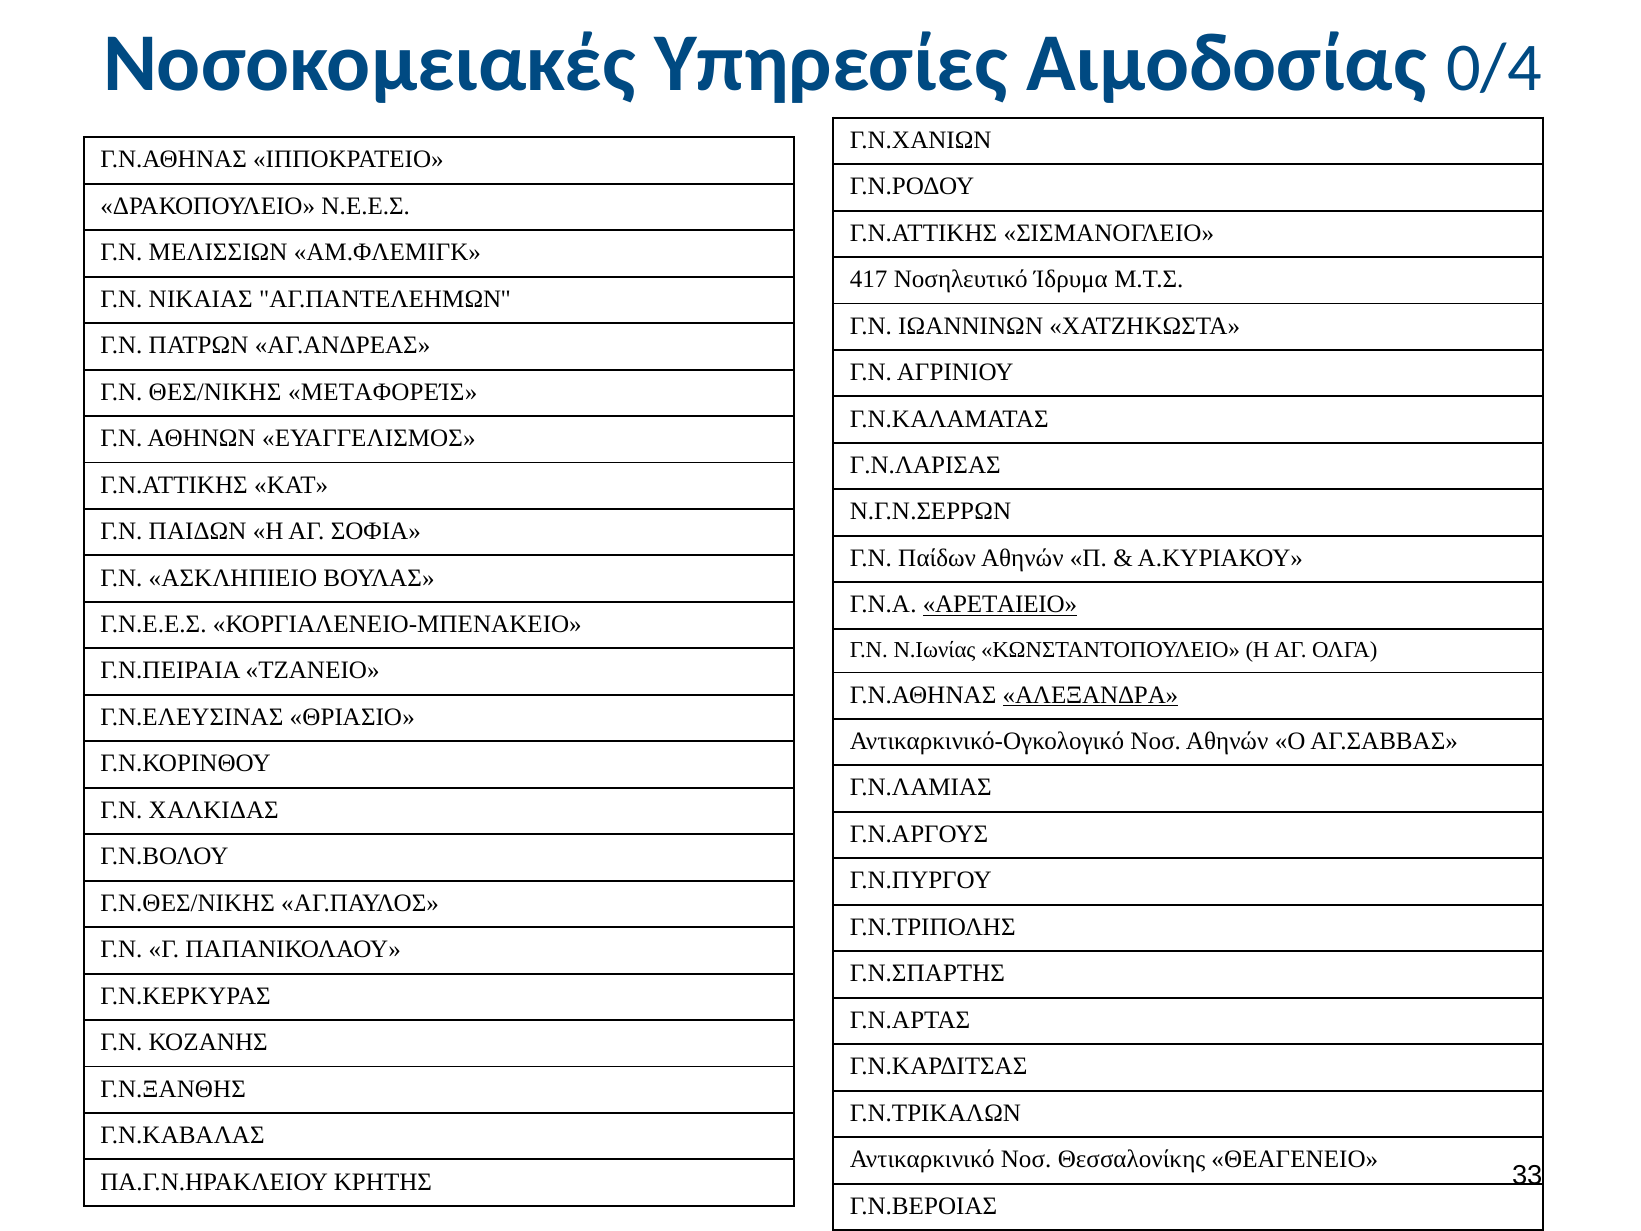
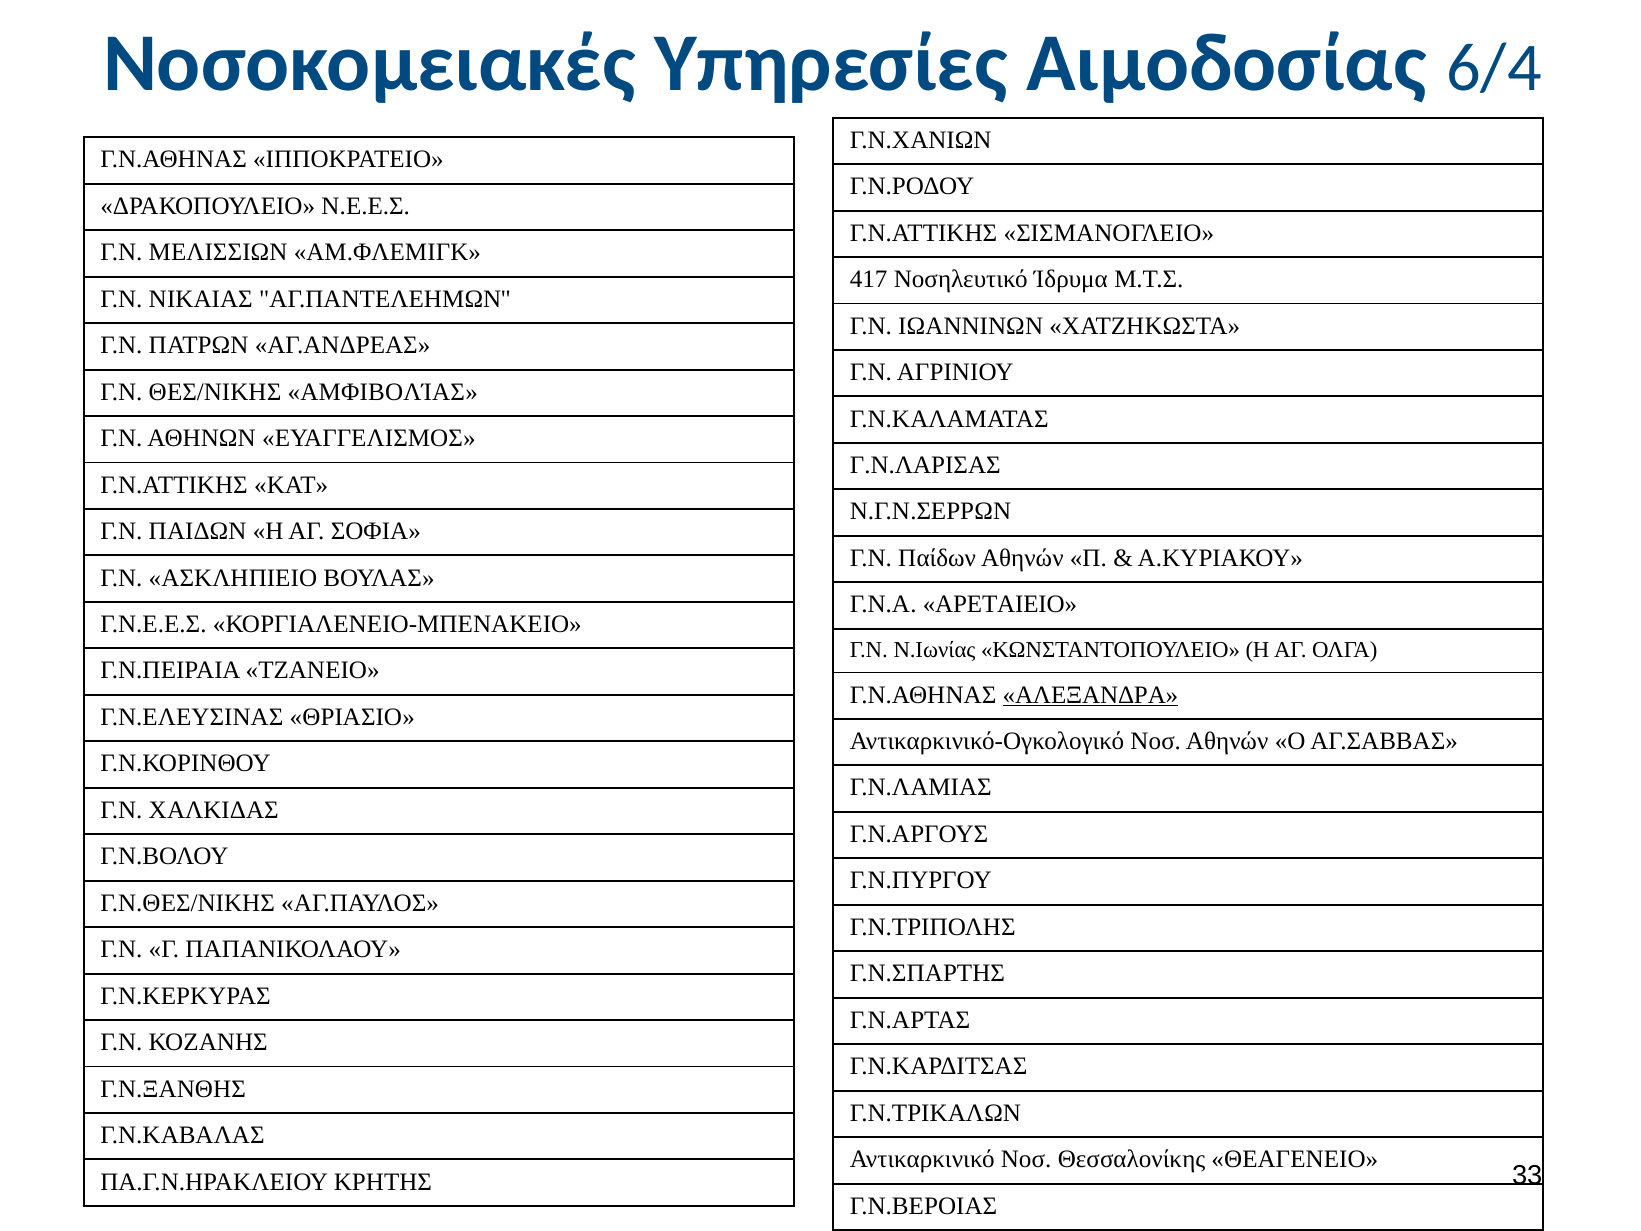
0/4: 0/4 -> 6/4 (1494, 68)
ΜΕΤΑΦΟΡΕΊΣ: ΜΕΤΑΦΟΡΕΊΣ -> ΑΜΦΙΒΟΛΊΑΣ (383, 392)
ΑΡΕΤΑΙΕΙΟ underline: present -> none (1000, 604)
